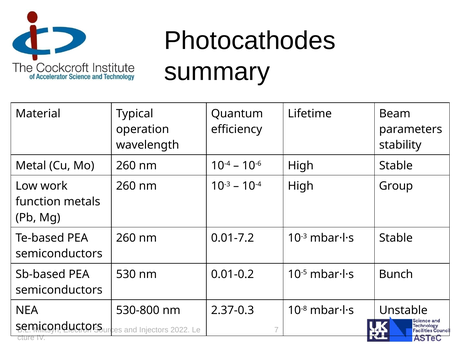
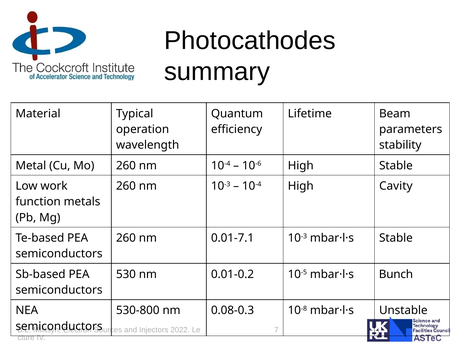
Group: Group -> Cavity (396, 186)
0.01-7.2: 0.01-7.2 -> 0.01-7.1 (233, 238)
2.37-0.3: 2.37-0.3 -> 0.08-0.3 (233, 310)
